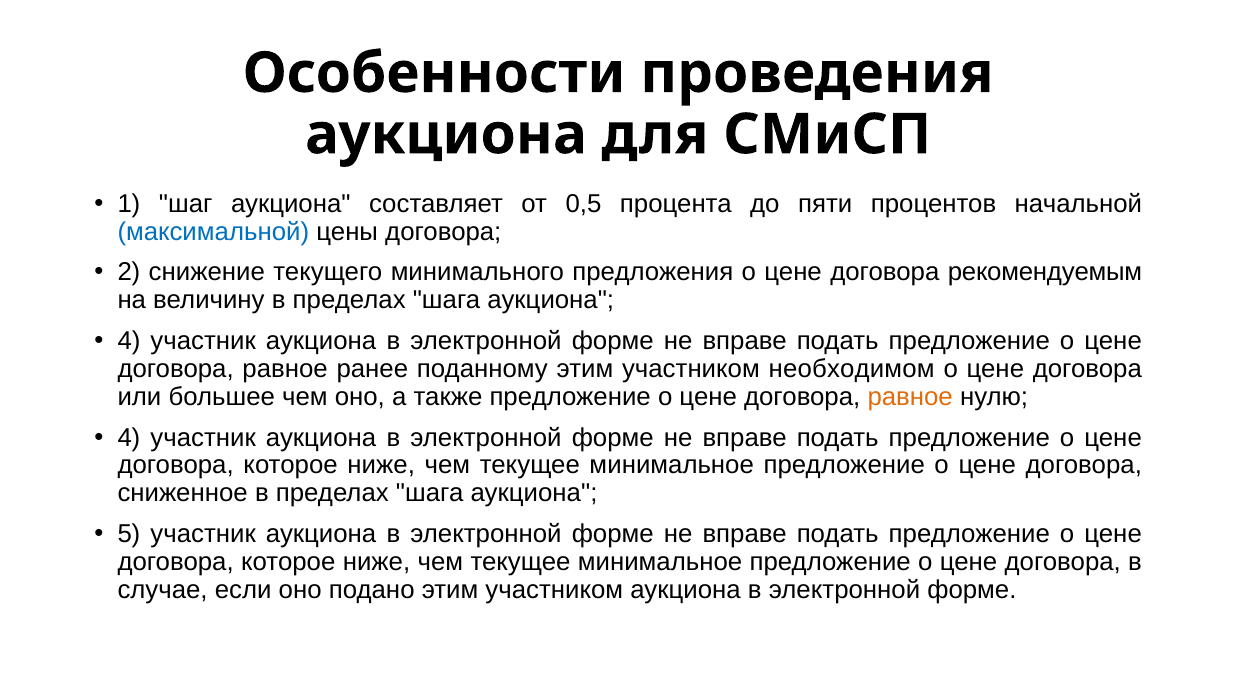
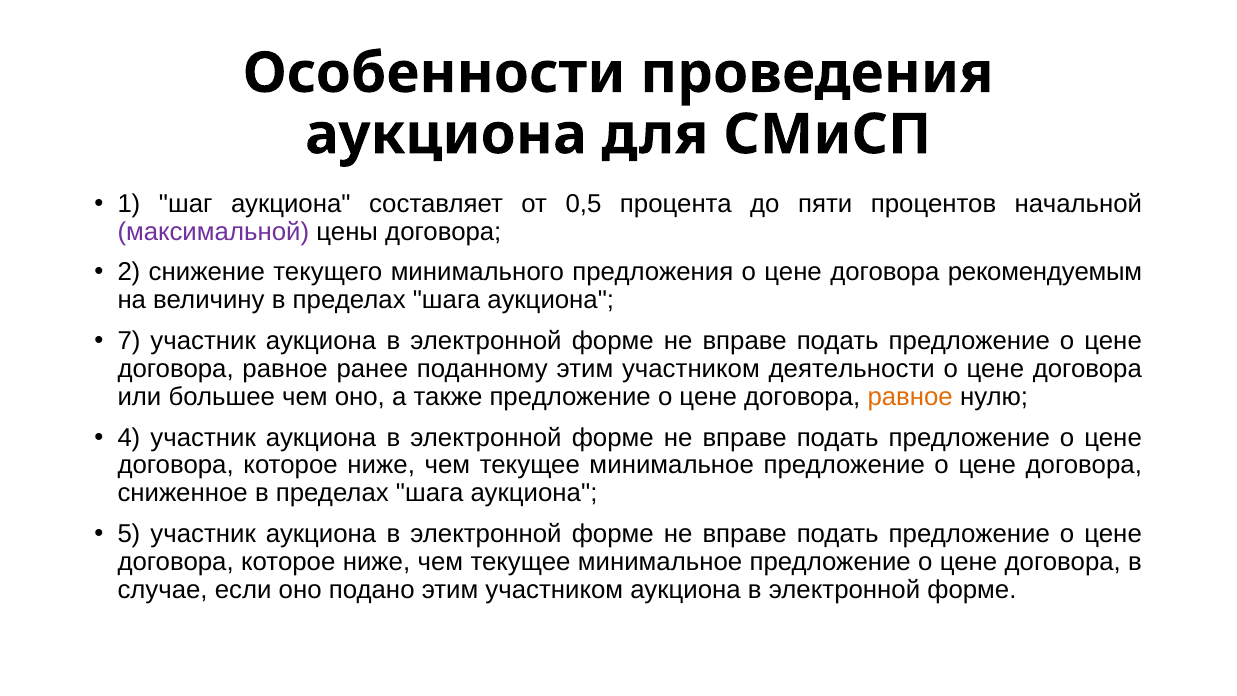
максимальной colour: blue -> purple (213, 232)
4: 4 -> 7 (129, 341)
необходимом: необходимом -> деятельности (852, 369)
